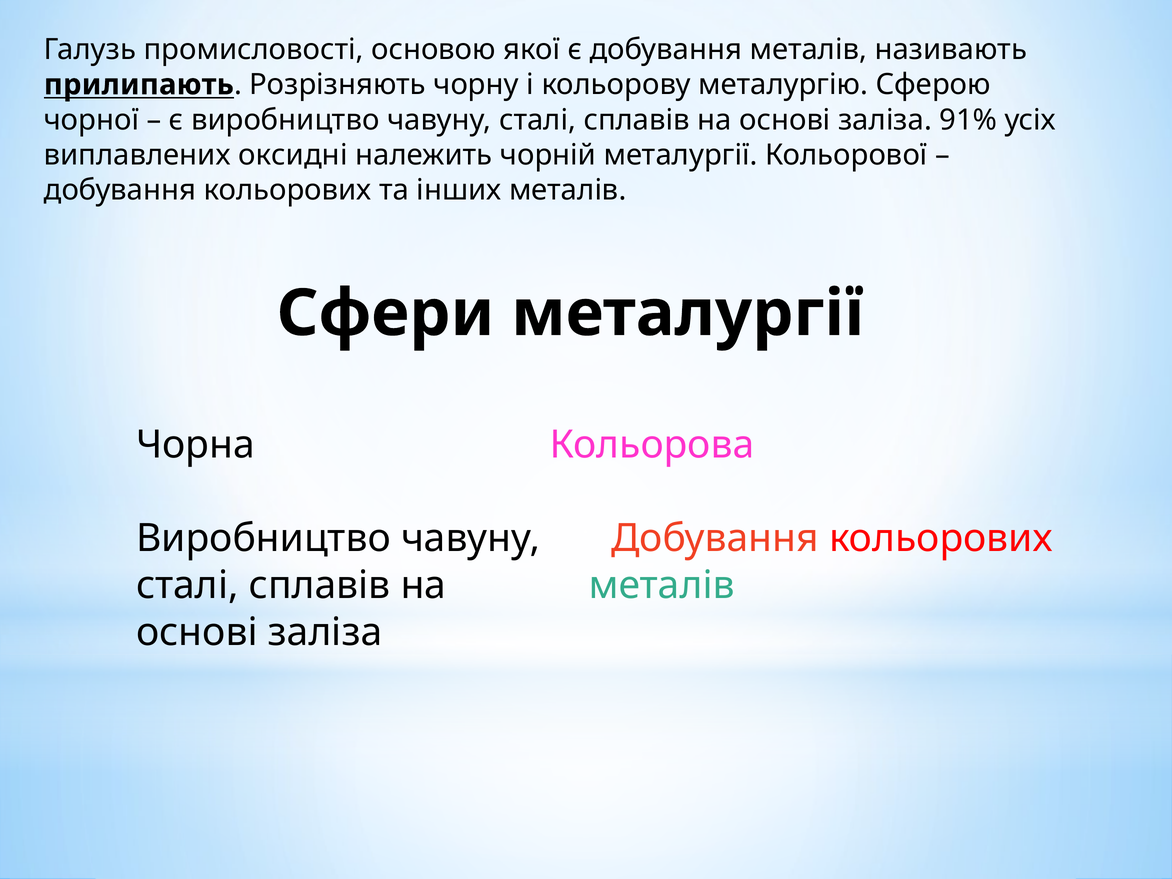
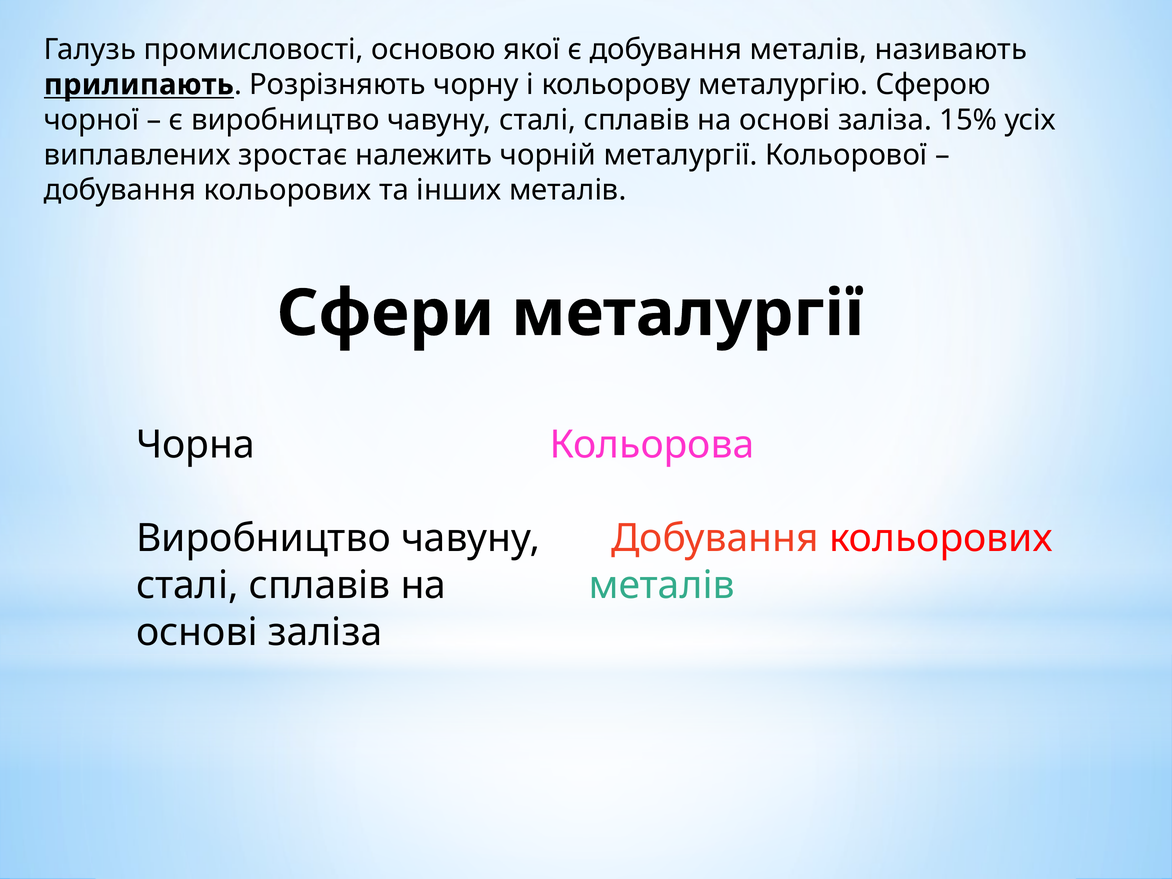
91%: 91% -> 15% (968, 120)
оксидні: оксидні -> зростає (293, 155)
